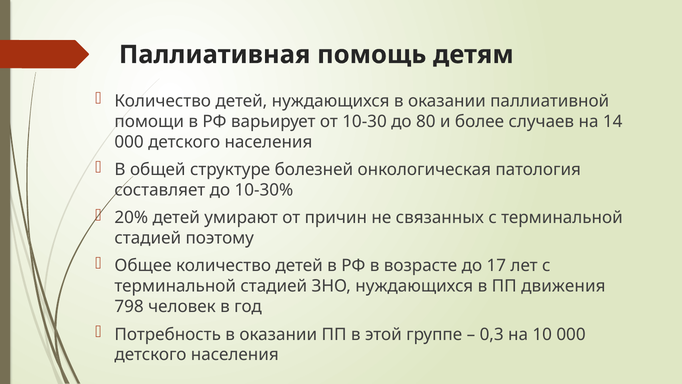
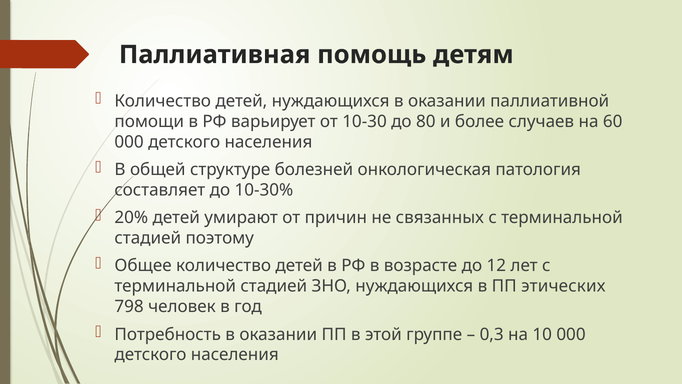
14: 14 -> 60 (613, 121)
17: 17 -> 12 (496, 266)
движения: движения -> этических (563, 286)
